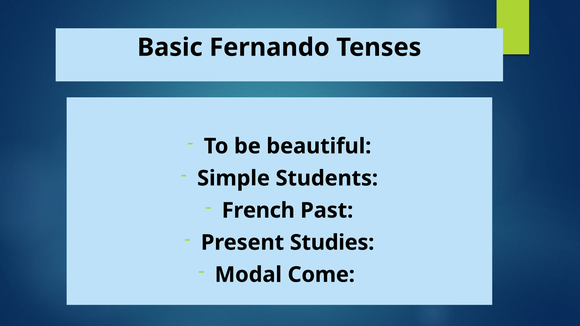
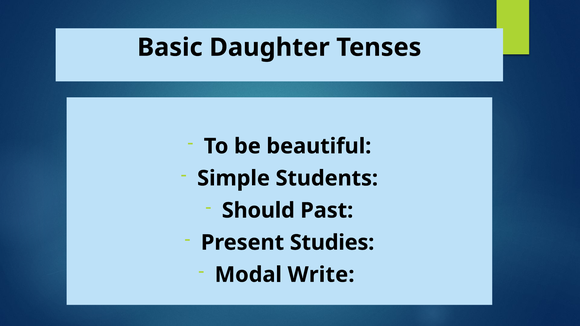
Fernando: Fernando -> Daughter (270, 47)
French: French -> Should (258, 211)
Come: Come -> Write (321, 275)
